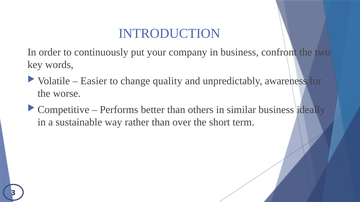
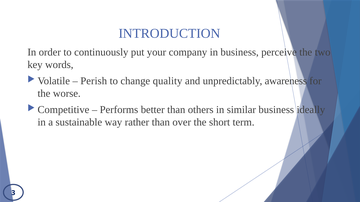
confront: confront -> perceive (279, 52)
Easier: Easier -> Perish (94, 81)
